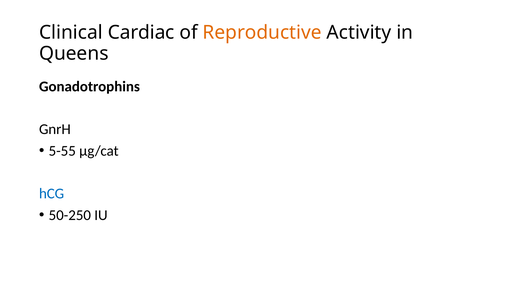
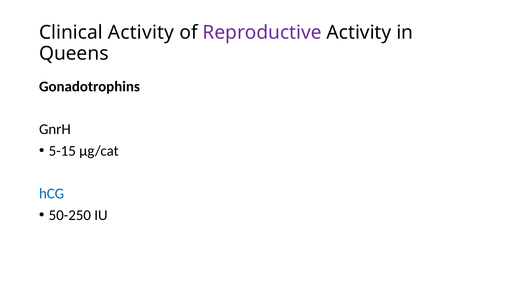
Clinical Cardiac: Cardiac -> Activity (141, 33)
Reproductive colour: orange -> purple (262, 33)
5-55: 5-55 -> 5-15 (62, 151)
